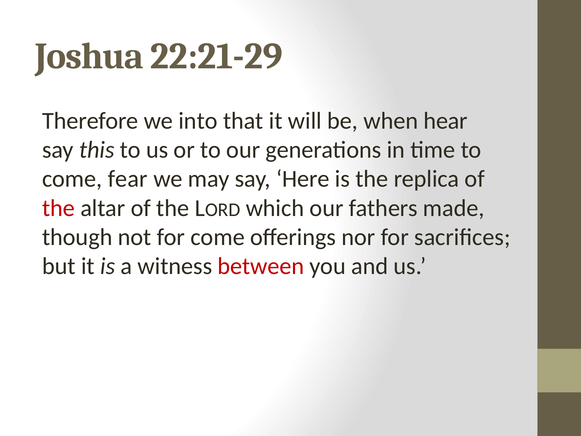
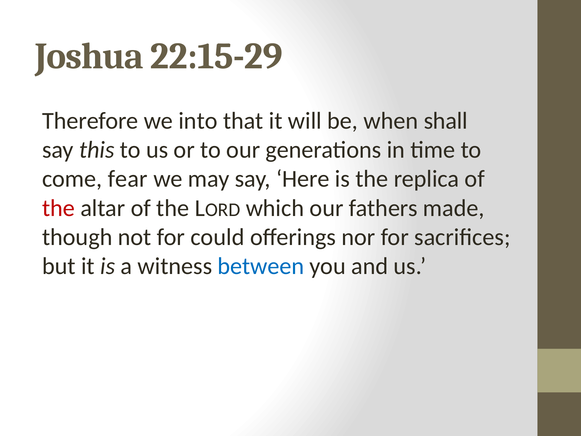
22:21-29: 22:21-29 -> 22:15-29 (216, 56)
hear: hear -> shall (446, 121)
for come: come -> could (217, 237)
between colour: red -> blue (261, 266)
